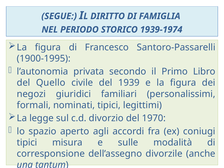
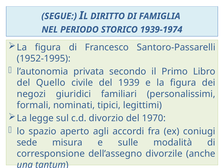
1900-1995: 1900-1995 -> 1952-1995 (44, 58)
tipici: tipici -> sede (27, 142)
